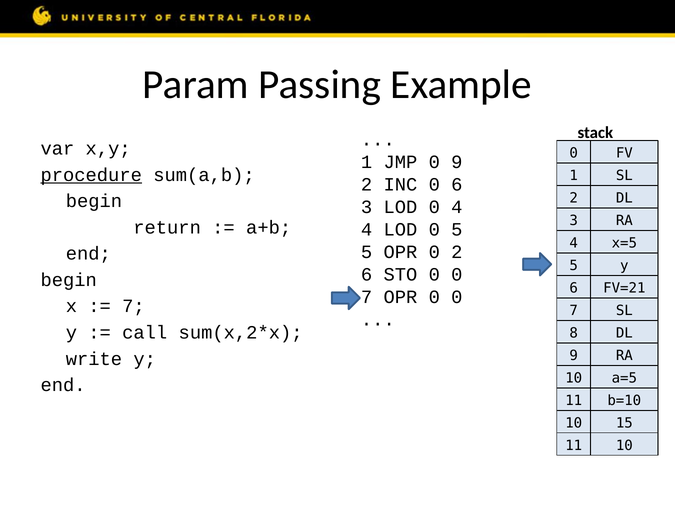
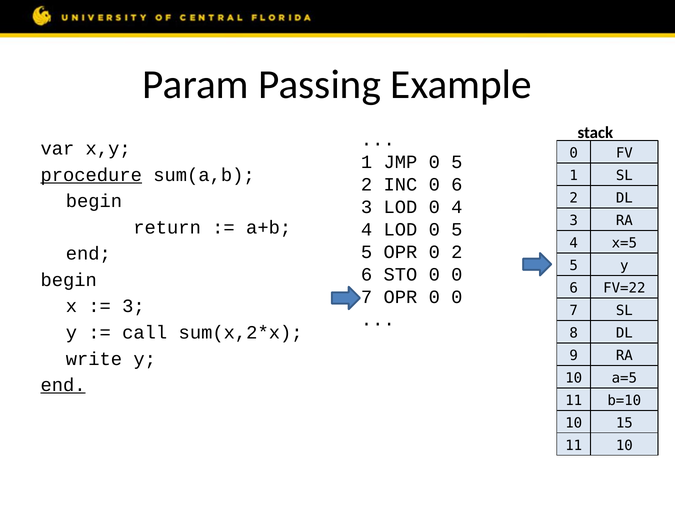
JMP 0 9: 9 -> 5 (457, 162)
FV=21: FV=21 -> FV=22 (624, 288)
7: 7 -> 3 (133, 306)
end underline: none -> present (63, 385)
